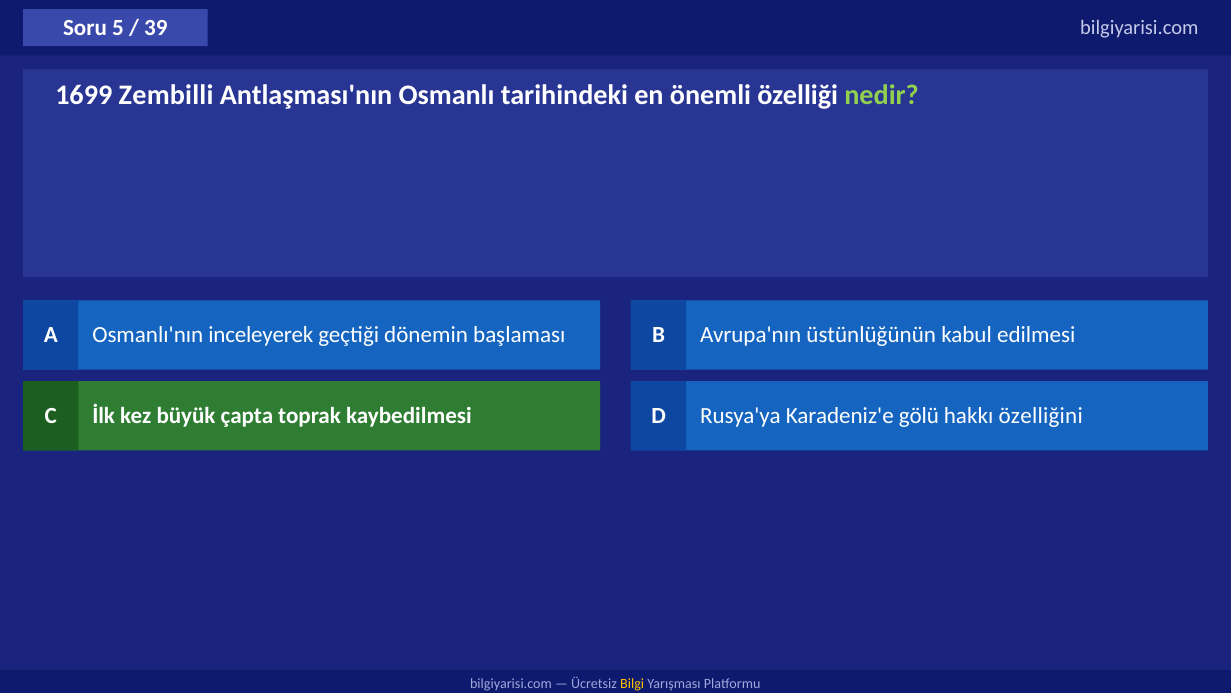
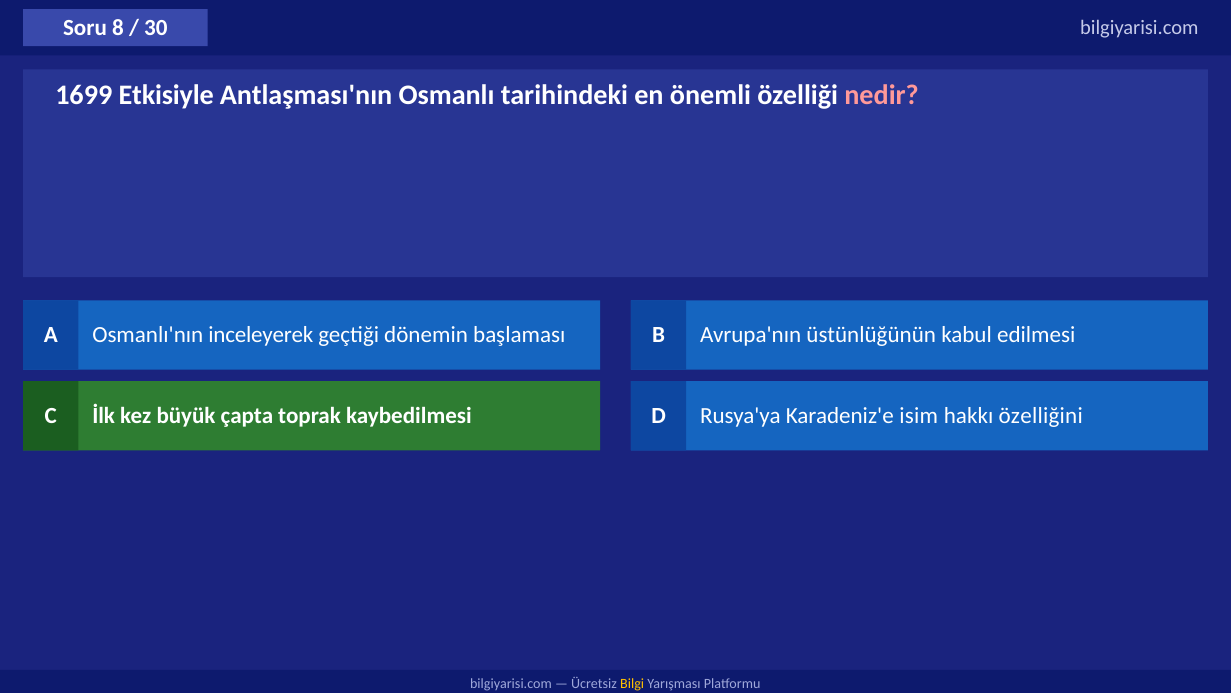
5: 5 -> 8 (118, 28)
39: 39 -> 30 (156, 28)
Zembilli: Zembilli -> Etkisiyle (166, 95)
nedir colour: light green -> pink (882, 95)
gölü: gölü -> isim (919, 416)
